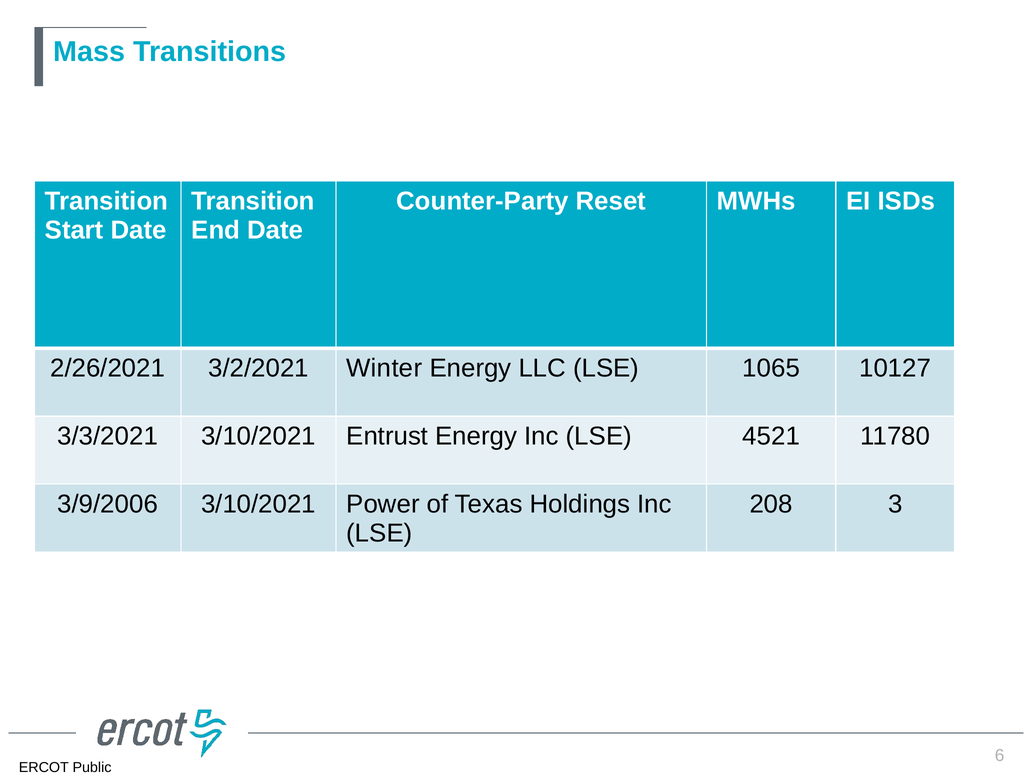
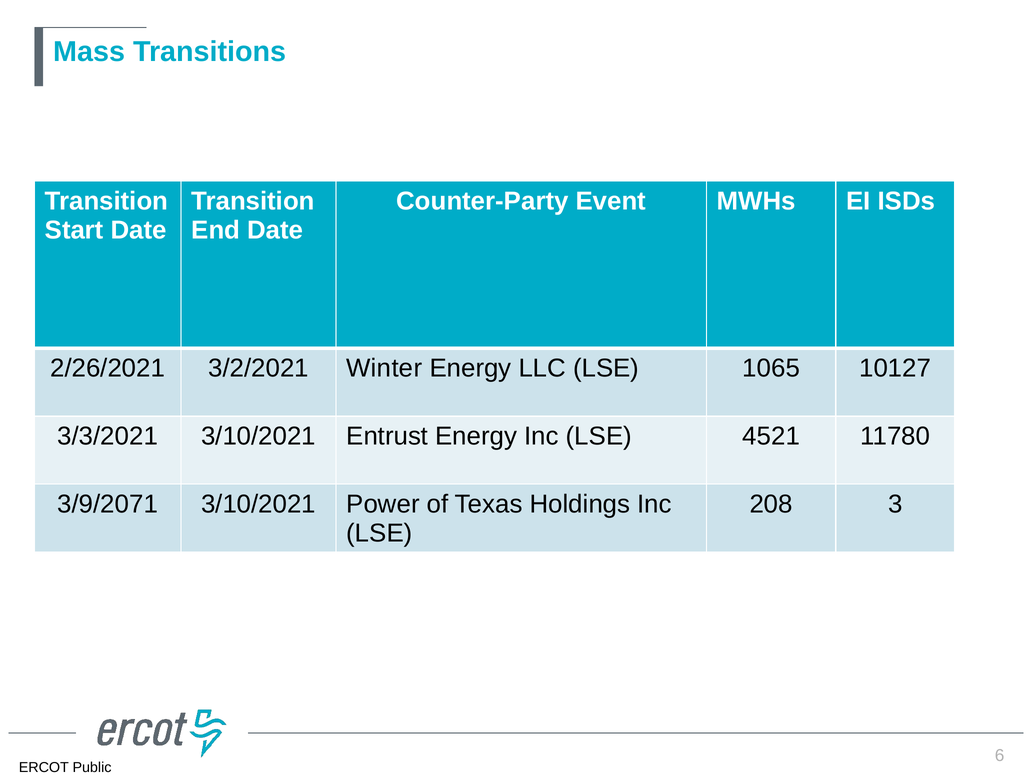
Reset: Reset -> Event (611, 201)
3/9/2006: 3/9/2006 -> 3/9/2071 (108, 504)
